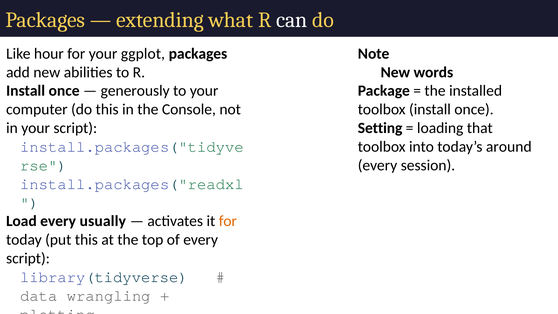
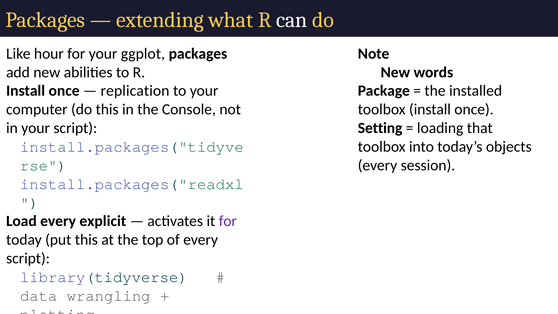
generously: generously -> replication (135, 91)
around: around -> objects (509, 147)
usually: usually -> explicit (103, 221)
for colour: orange -> purple (228, 221)
